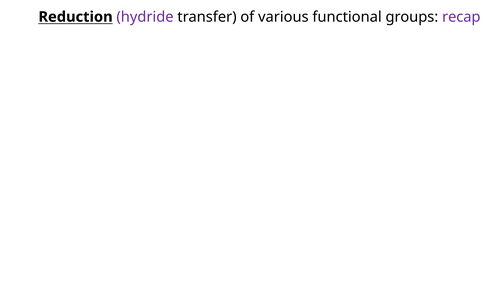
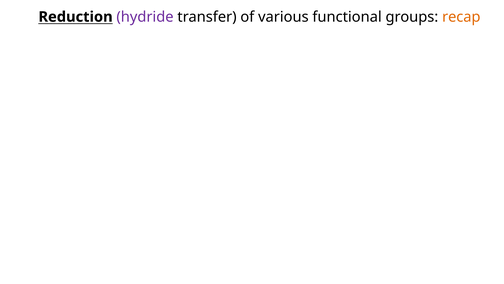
recap colour: purple -> orange (461, 17)
